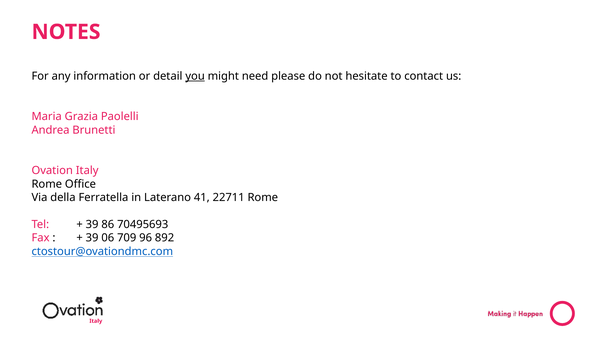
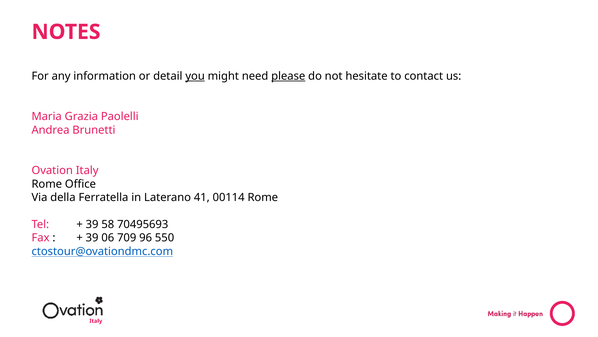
please underline: none -> present (288, 76)
22711: 22711 -> 00114 (229, 197)
86: 86 -> 58 (108, 224)
892: 892 -> 550 (165, 237)
